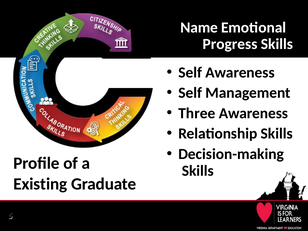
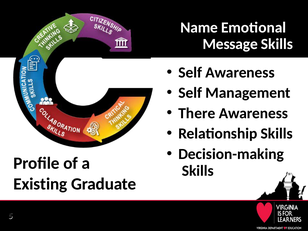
Progress: Progress -> Message (230, 44)
Three: Three -> There (197, 113)
